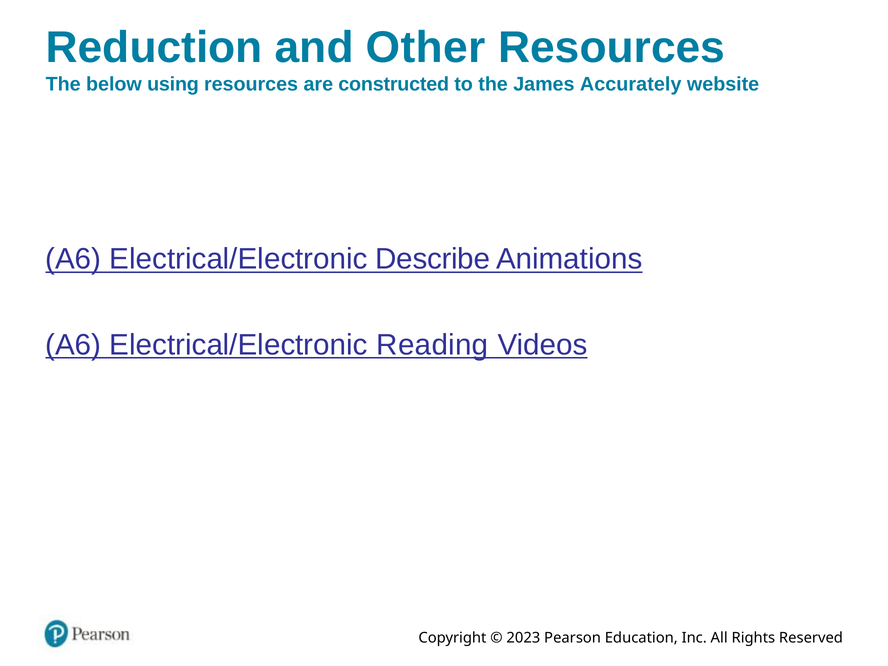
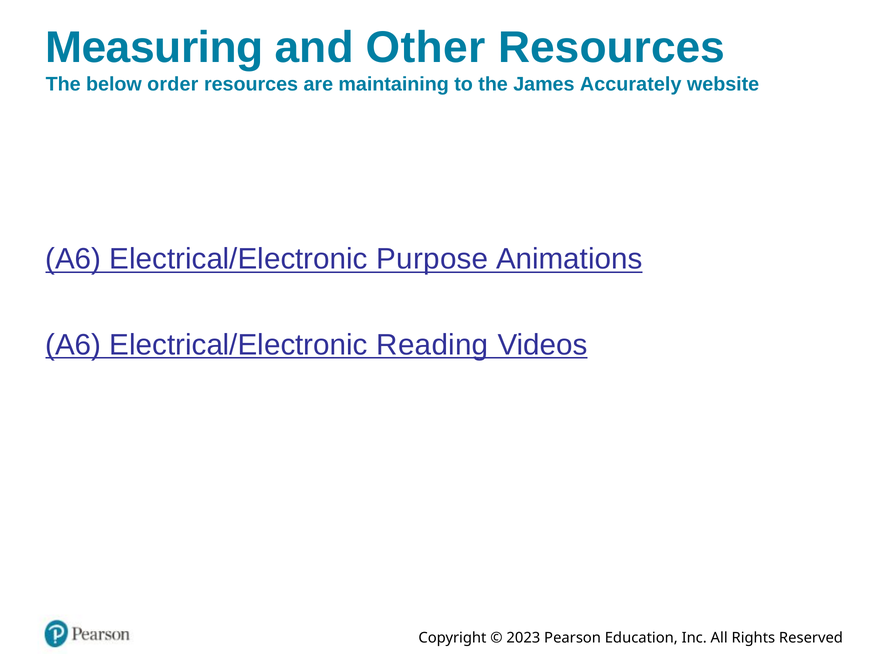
Reduction: Reduction -> Measuring (154, 47)
using: using -> order (173, 84)
constructed: constructed -> maintaining (394, 84)
Describe: Describe -> Purpose (432, 259)
